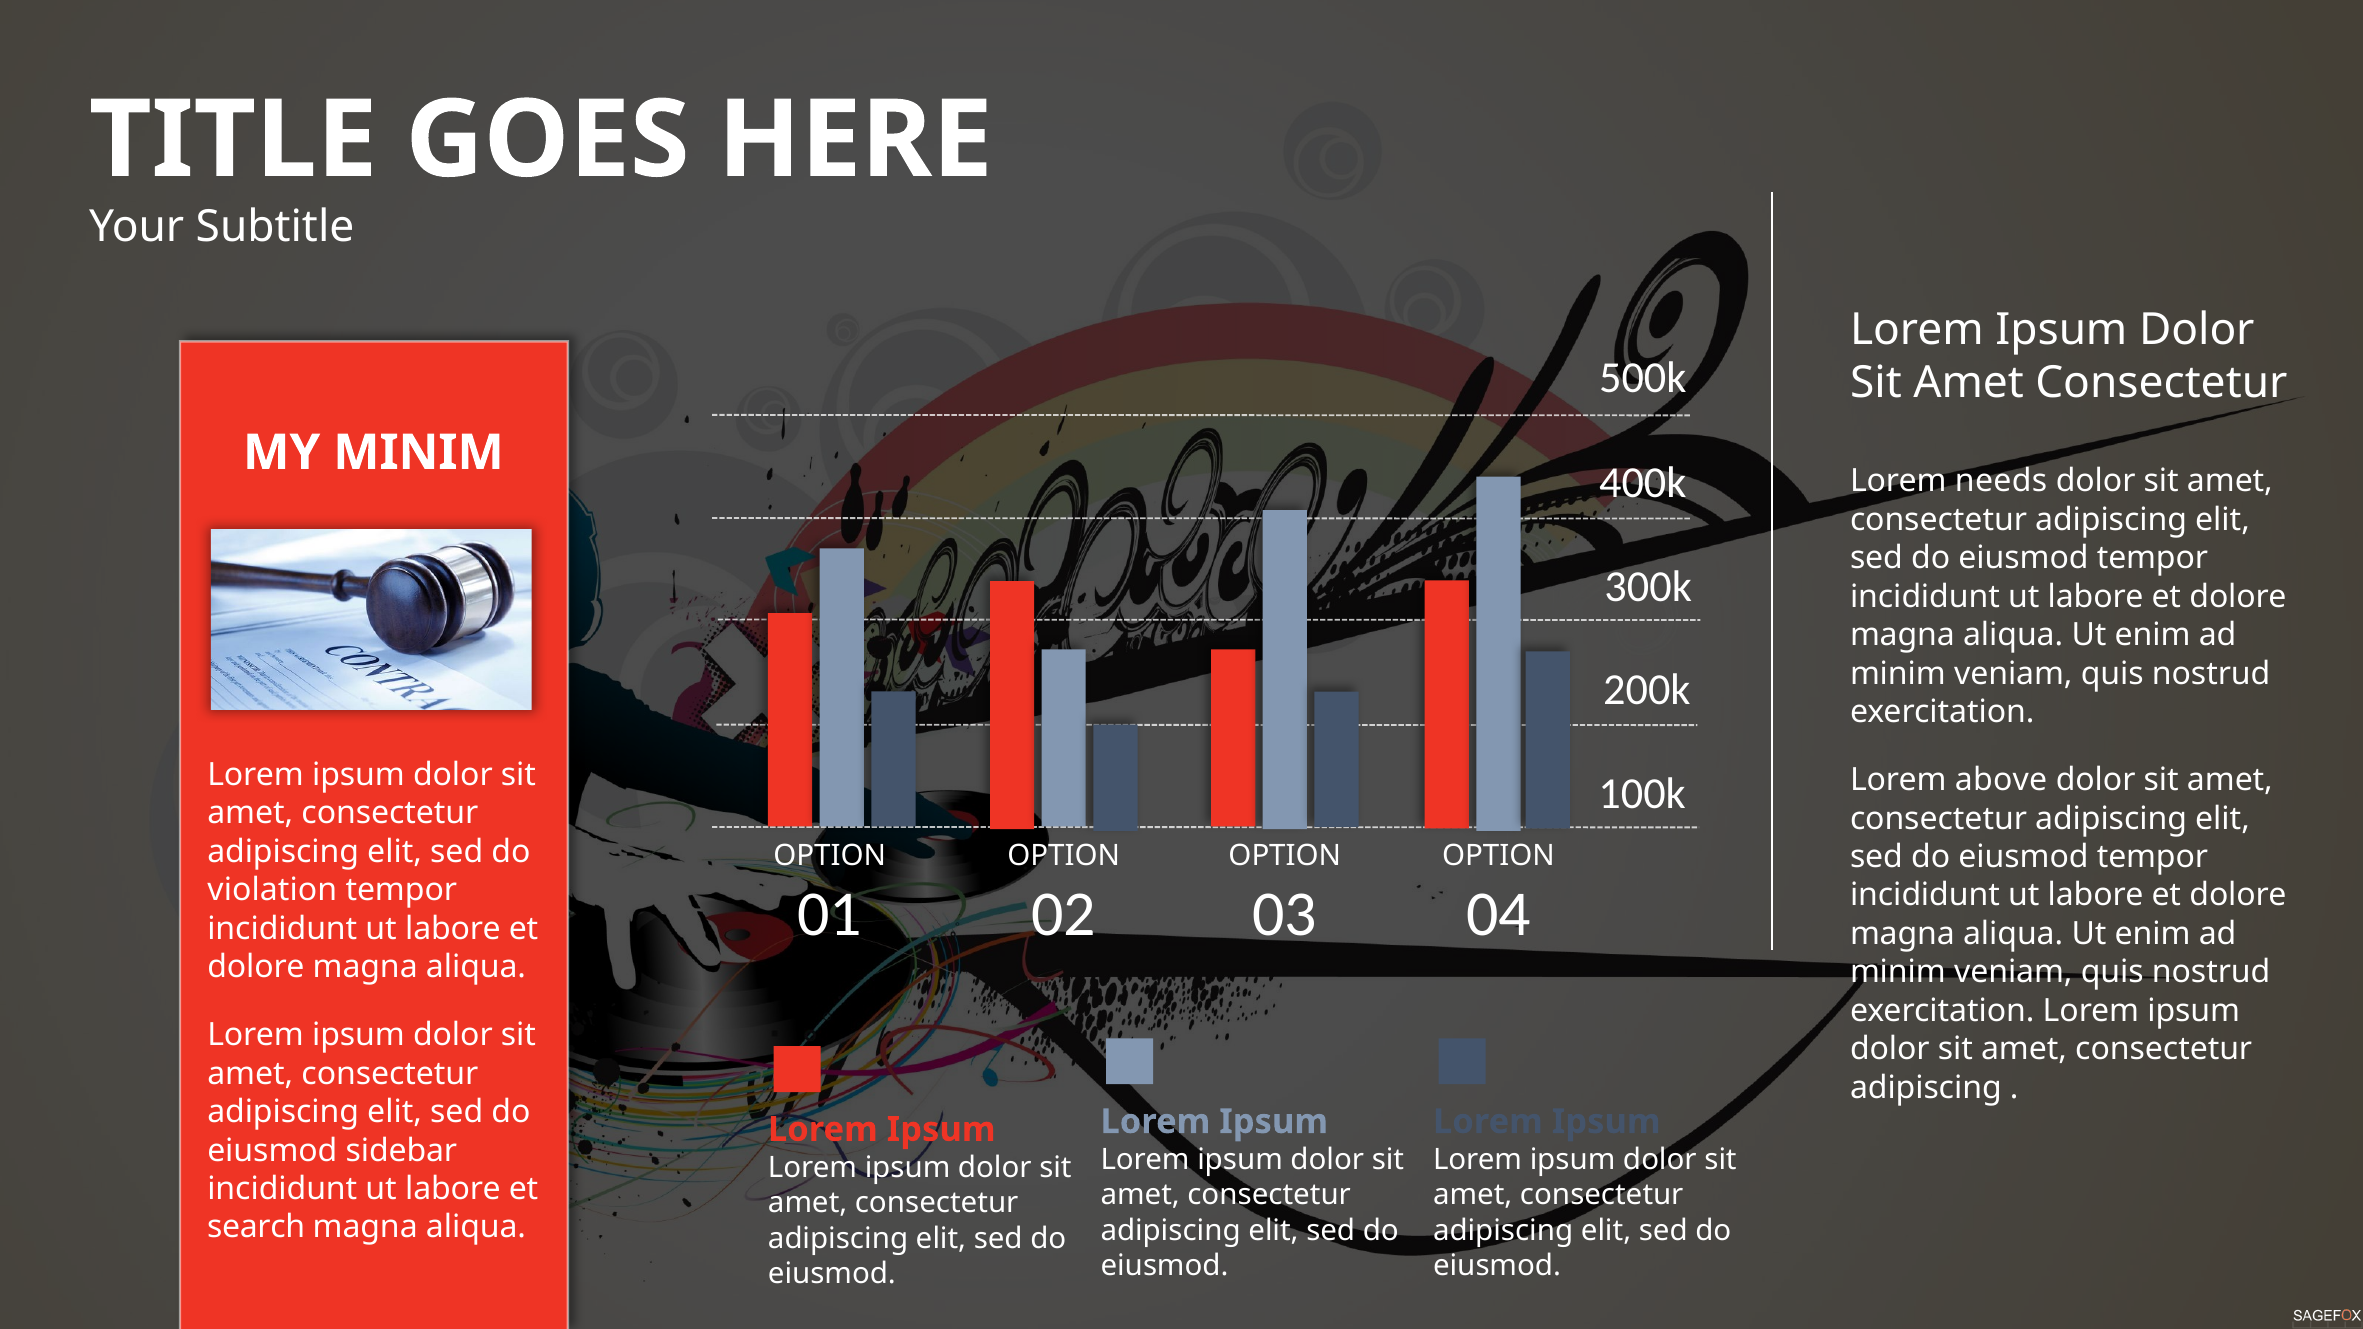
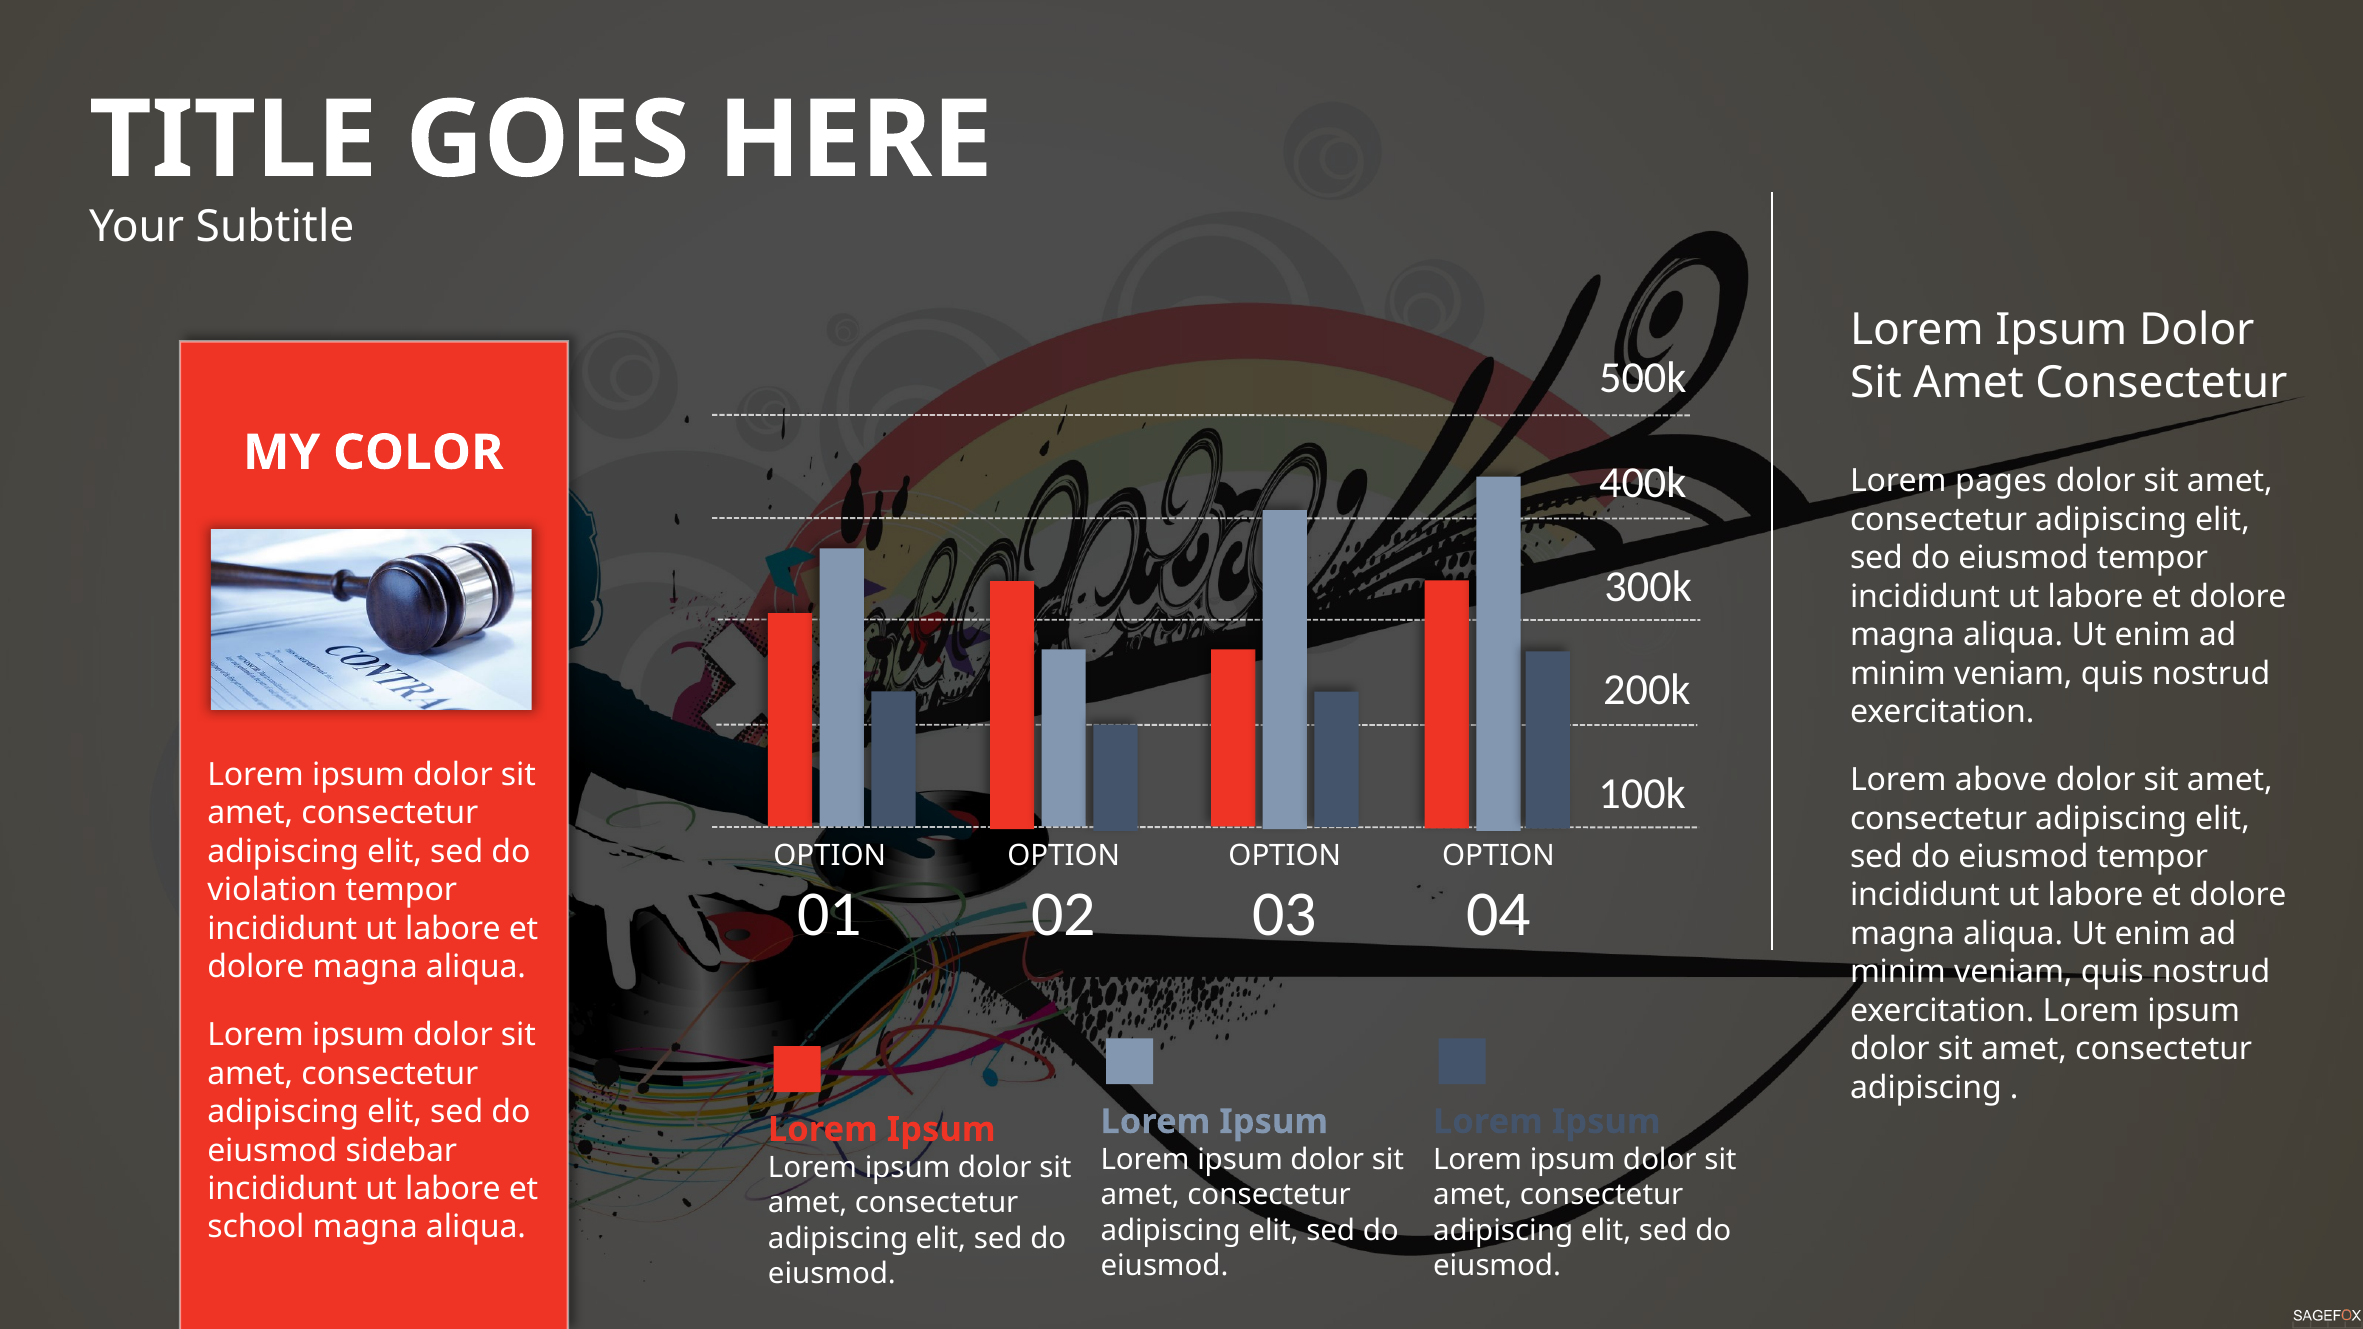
MY MINIM: MINIM -> COLOR (418, 453)
needs: needs -> pages (2001, 481)
search: search -> school (256, 1227)
